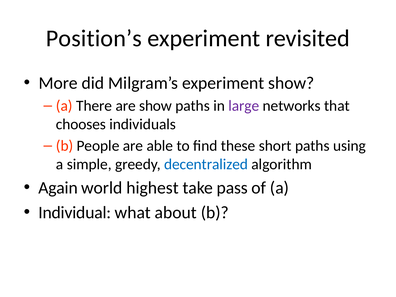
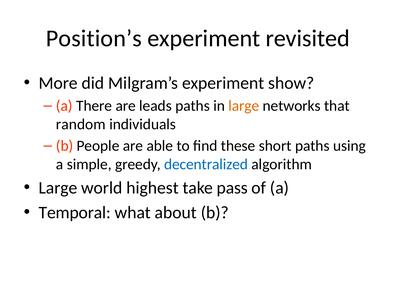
are show: show -> leads (155, 106)
large colour: purple -> orange (244, 106)
chooses: chooses -> random (81, 124)
Again: Again -> Large (58, 188)
Individual: Individual -> Temporal (75, 213)
